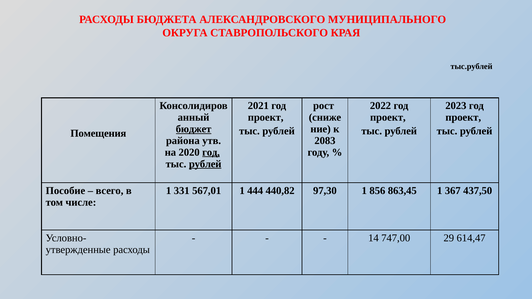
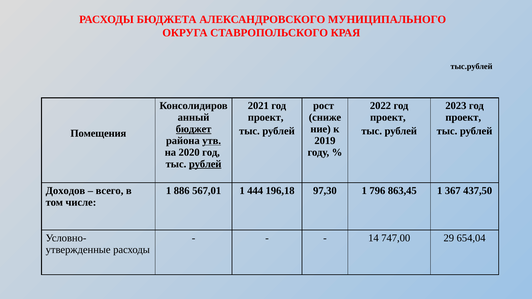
утв underline: none -> present (212, 141)
2083: 2083 -> 2019 (325, 141)
год underline: present -> none (211, 152)
Пособие: Пособие -> Доходов (65, 191)
331: 331 -> 886 (182, 191)
440,82: 440,82 -> 196,18 (280, 191)
856: 856 -> 796 (377, 191)
614,47: 614,47 -> 654,04 (471, 238)
